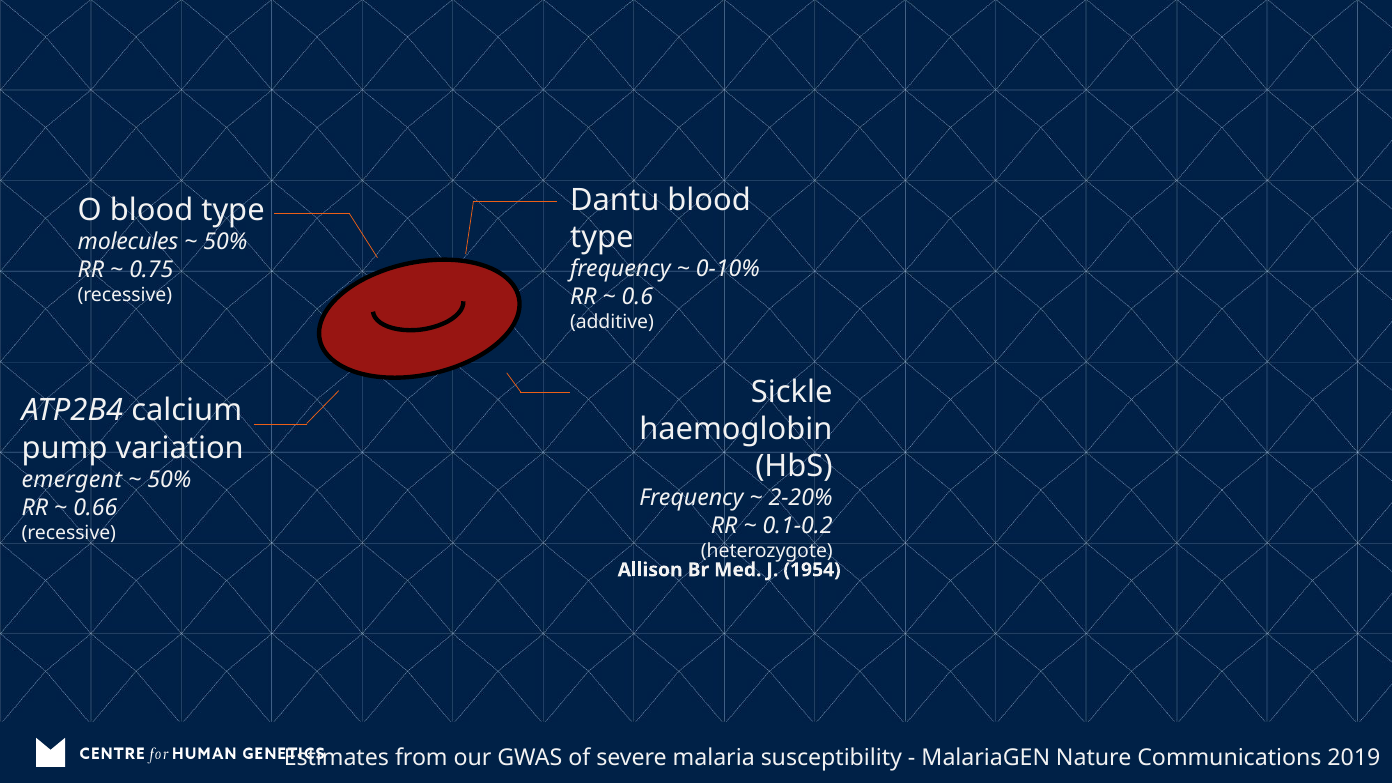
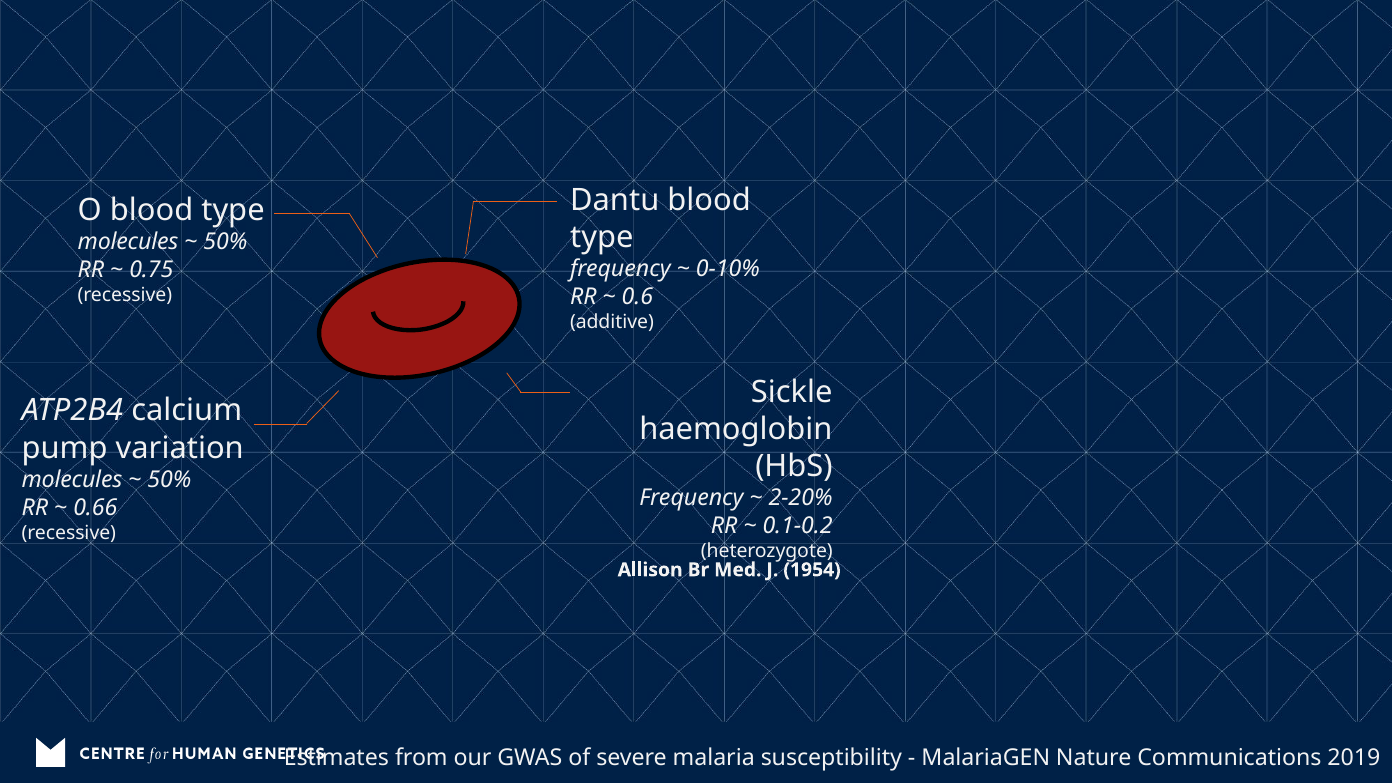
emergent: emergent -> molecules (72, 480)
